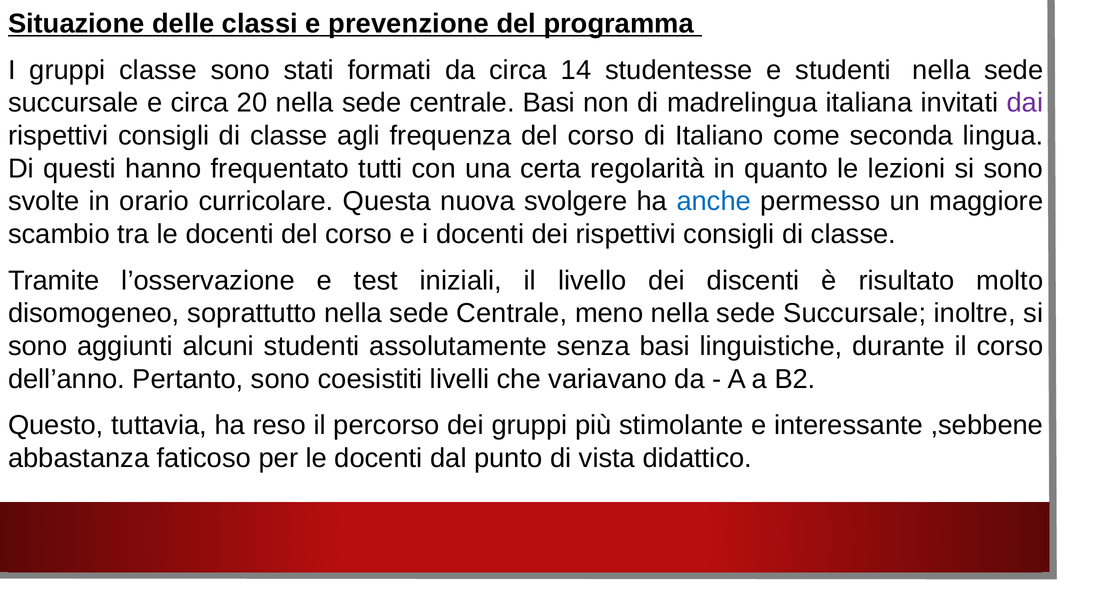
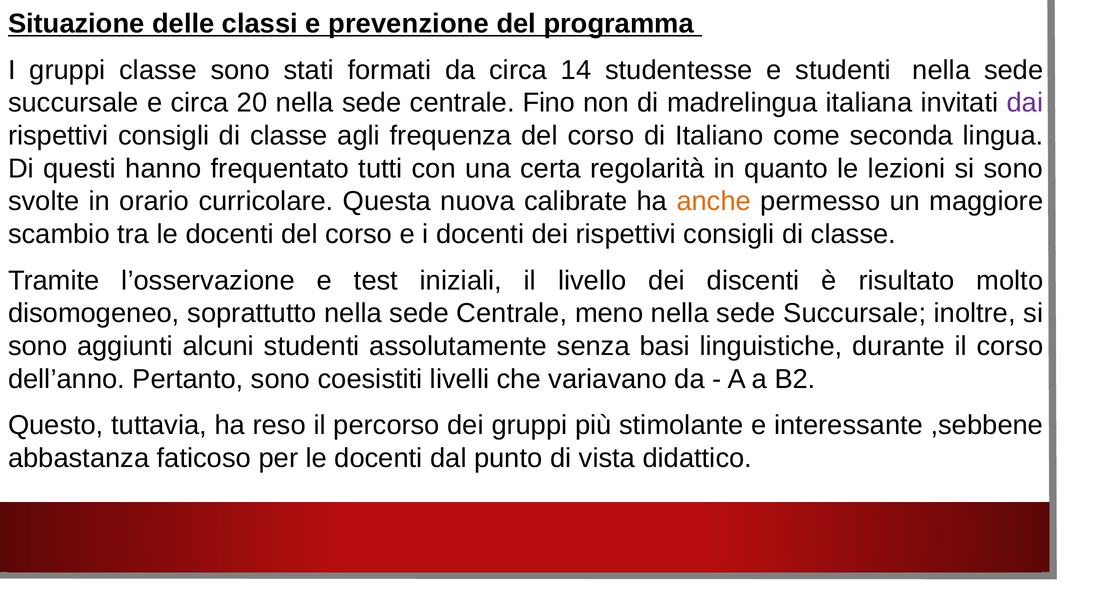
centrale Basi: Basi -> Fino (549, 103)
svolgere: svolgere -> calibrate (576, 201)
anche colour: blue -> orange (714, 201)
